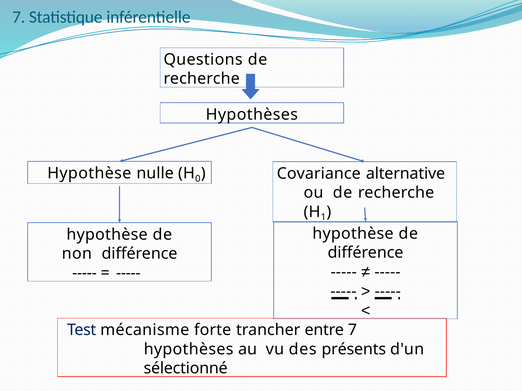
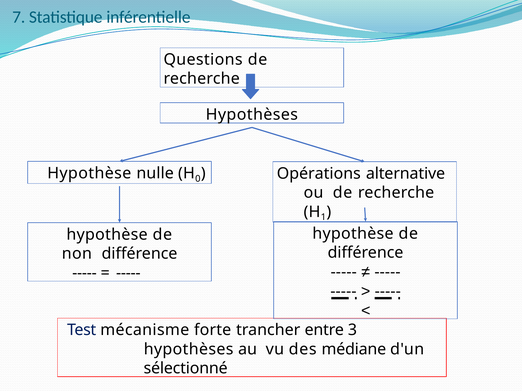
Covariance: Covariance -> Opérations (319, 174)
entre 7: 7 -> 3 (352, 330)
présents: présents -> médiane (354, 350)
